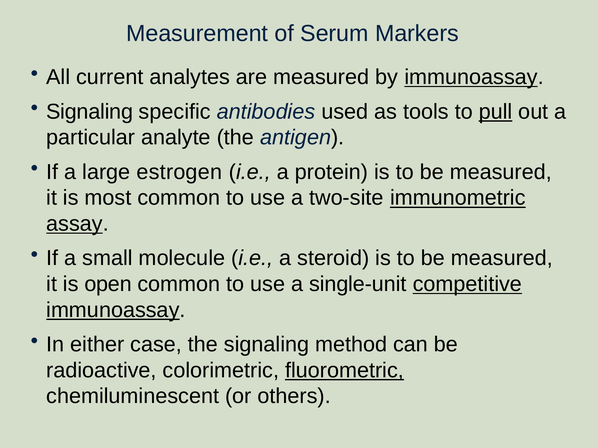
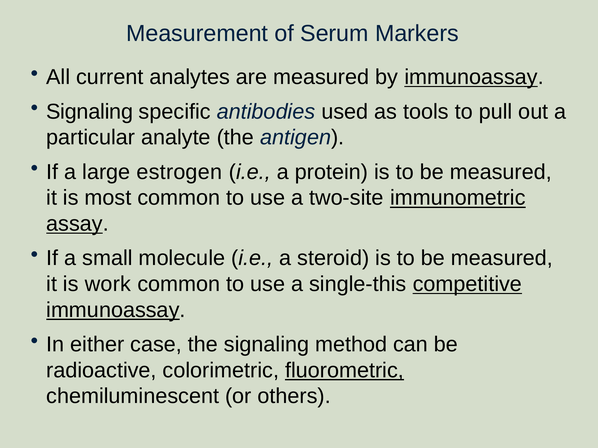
pull underline: present -> none (496, 112)
open: open -> work (108, 284)
single-unit: single-unit -> single-this (358, 284)
